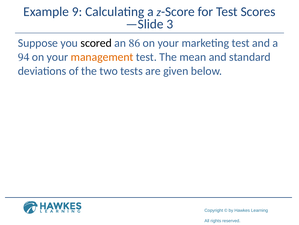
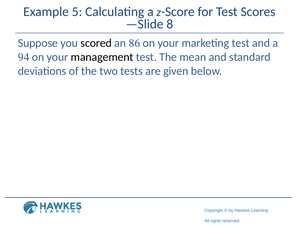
9: 9 -> 5 (77, 12)
3: 3 -> 8 (170, 24)
management colour: orange -> black (102, 57)
